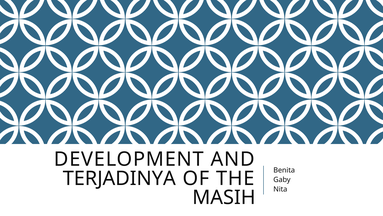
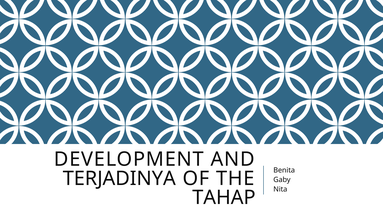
MASIH: MASIH -> TAHAP (224, 197)
